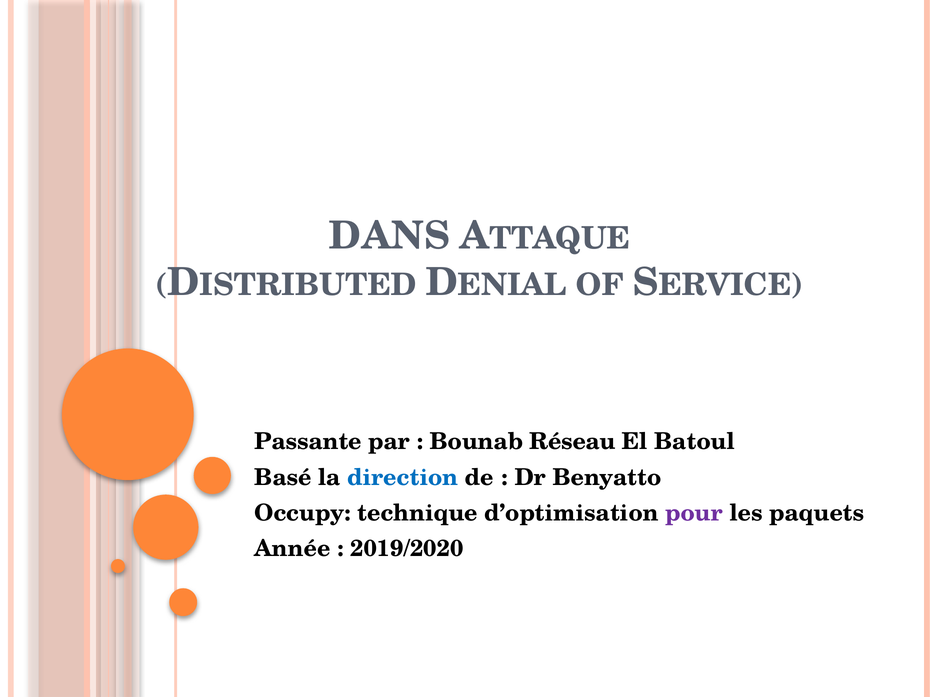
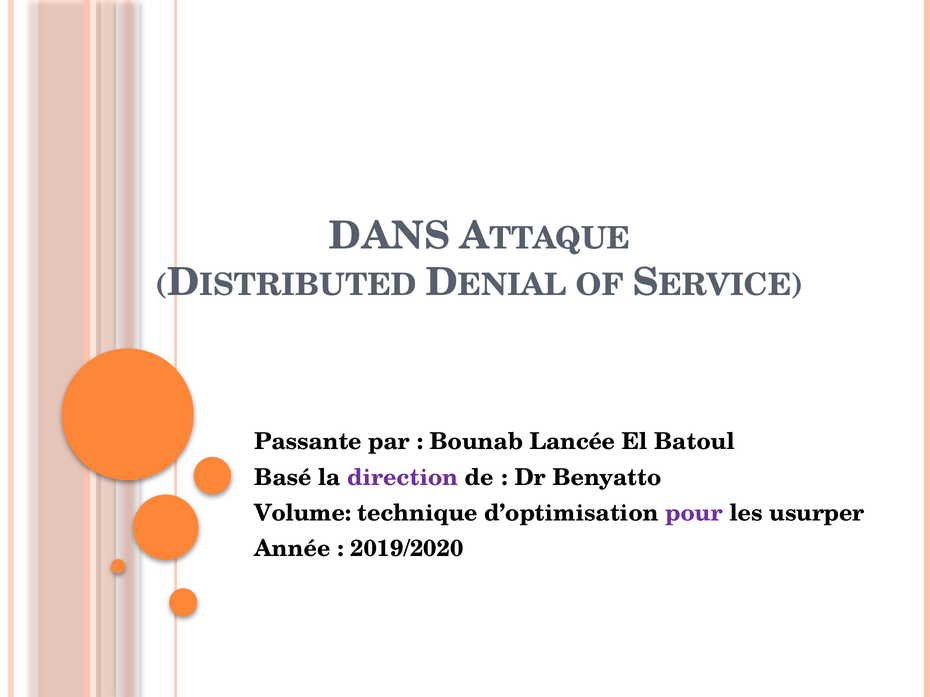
Réseau: Réseau -> Lancée (573, 442)
direction colour: blue -> purple (403, 478)
Occupy: Occupy -> Volume (303, 513)
paquets: paquets -> usurper (817, 513)
